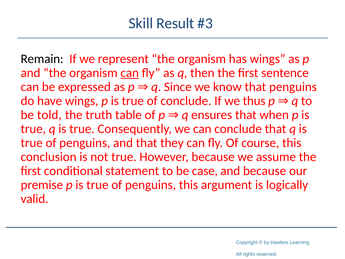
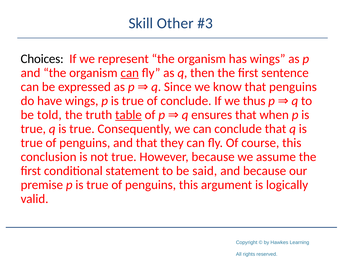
Result: Result -> Other (175, 23)
Remain: Remain -> Choices (42, 59)
table underline: none -> present (128, 115)
case: case -> said (205, 171)
